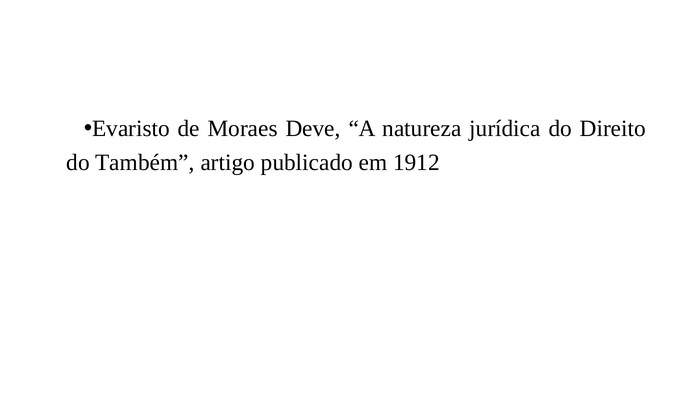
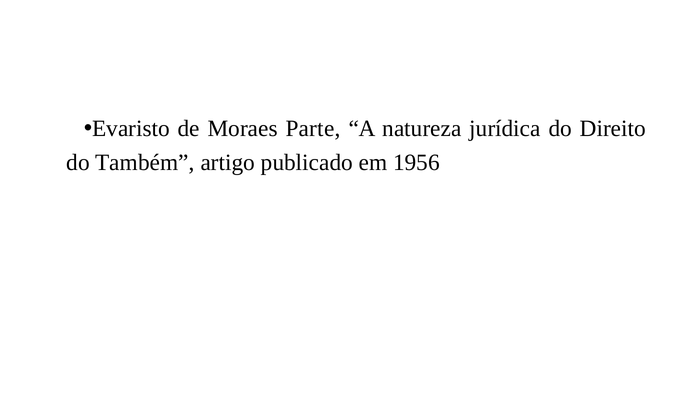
Deve: Deve -> Parte (313, 129)
1912: 1912 -> 1956 (416, 162)
